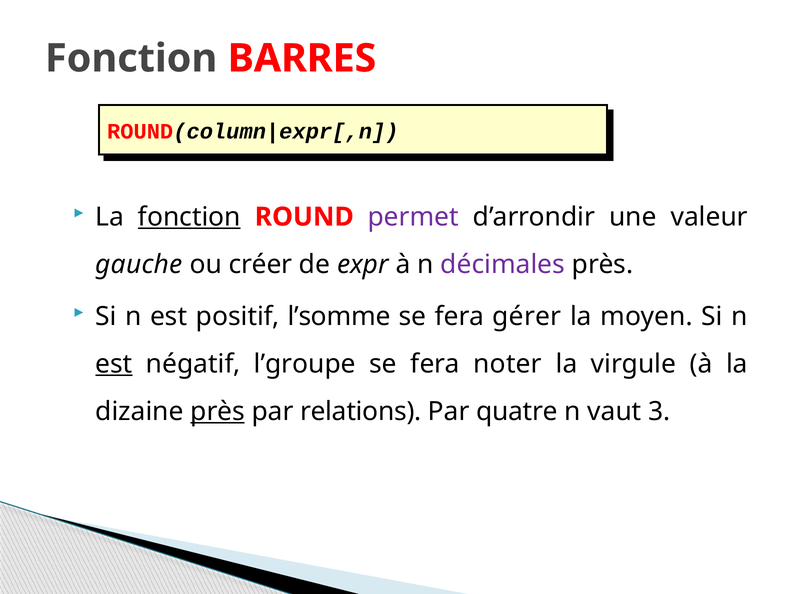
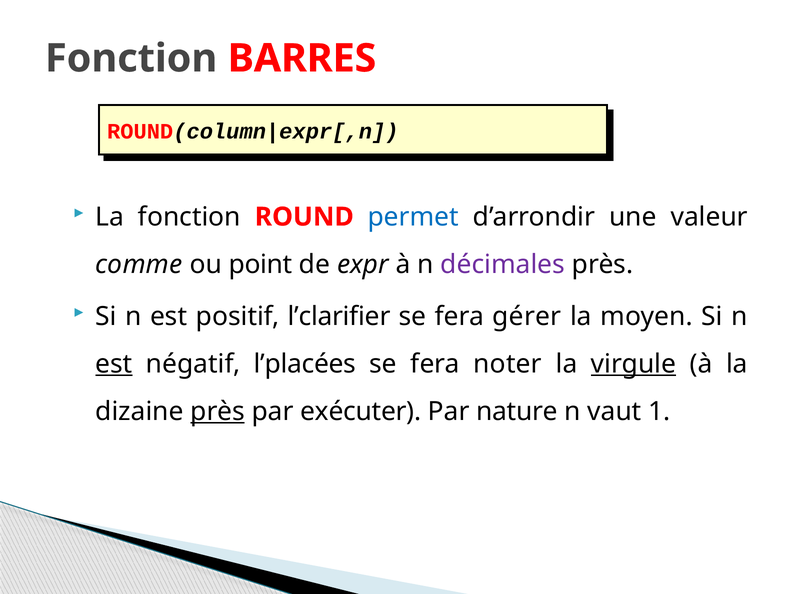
fonction underline: present -> none (189, 217)
permet colour: purple -> blue (413, 217)
gauche: gauche -> comme (139, 265)
créer: créer -> point (260, 265)
l’somme: l’somme -> l’clarifier (339, 317)
l’groupe: l’groupe -> l’placées (305, 364)
virgule underline: none -> present (634, 364)
relations: relations -> exécuter (361, 412)
quatre: quatre -> nature (517, 412)
3: 3 -> 1 (659, 412)
